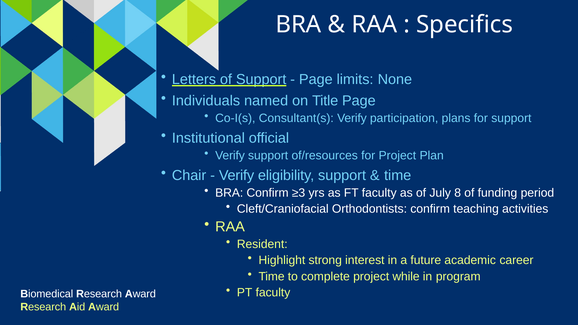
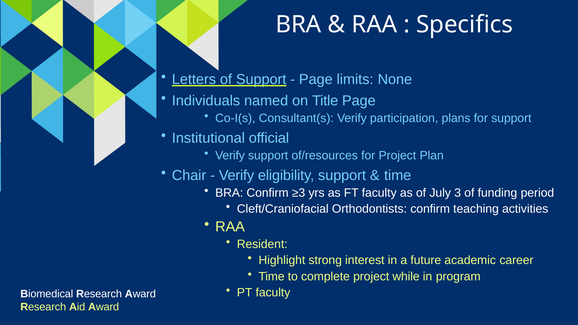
8: 8 -> 3 (458, 193)
